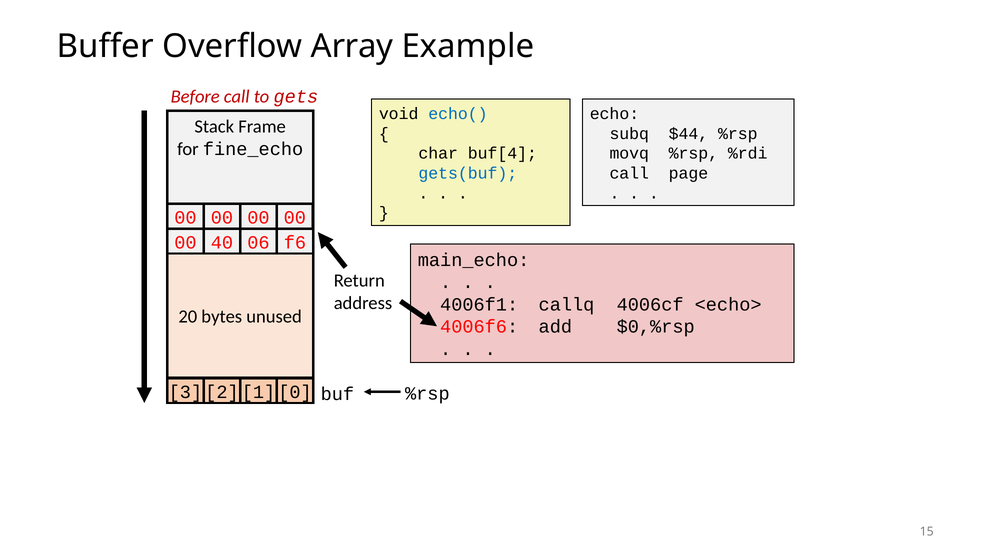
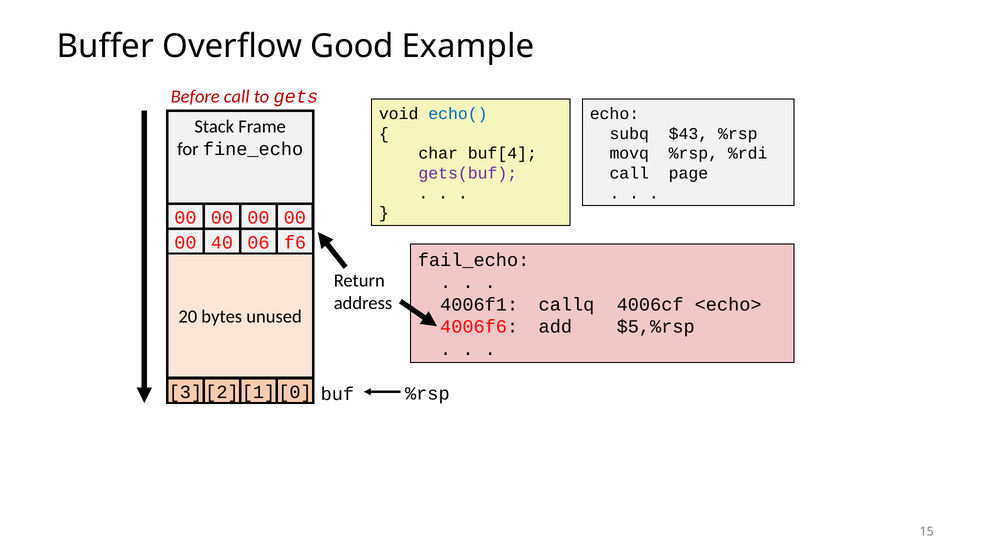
Array: Array -> Good (352, 46)
$44: $44 -> $43 (688, 134)
gets(buf colour: blue -> purple (468, 173)
main_echo: main_echo -> fail_echo (474, 260)
$0,%rsp: $0,%rsp -> $5,%rsp (656, 327)
